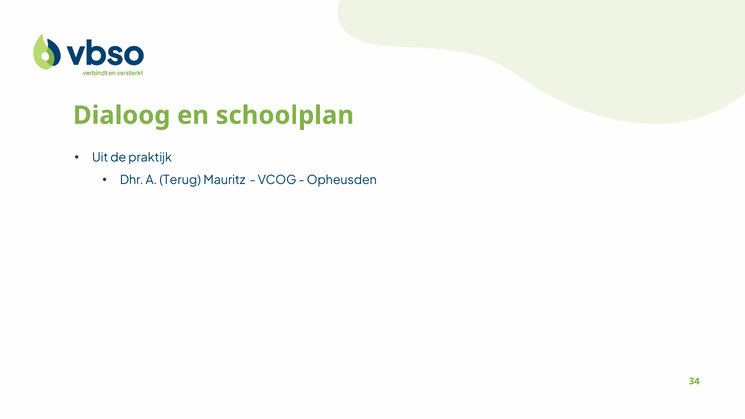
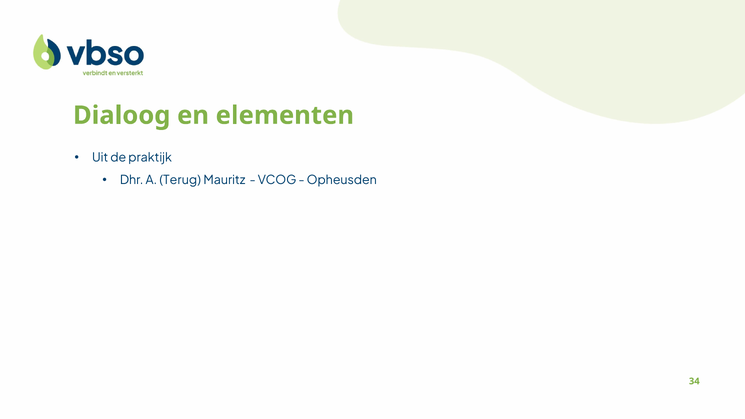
schoolplan: schoolplan -> elementen (285, 115)
